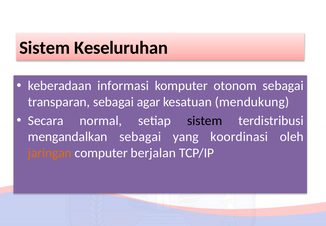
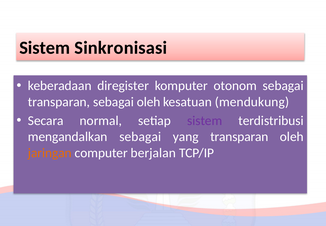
Keseluruhan: Keseluruhan -> Sinkronisasi (121, 48)
informasi: informasi -> diregister (123, 86)
sebagai agar: agar -> oleh (149, 102)
sistem colour: black -> purple (205, 121)
yang koordinasi: koordinasi -> transparan (239, 137)
